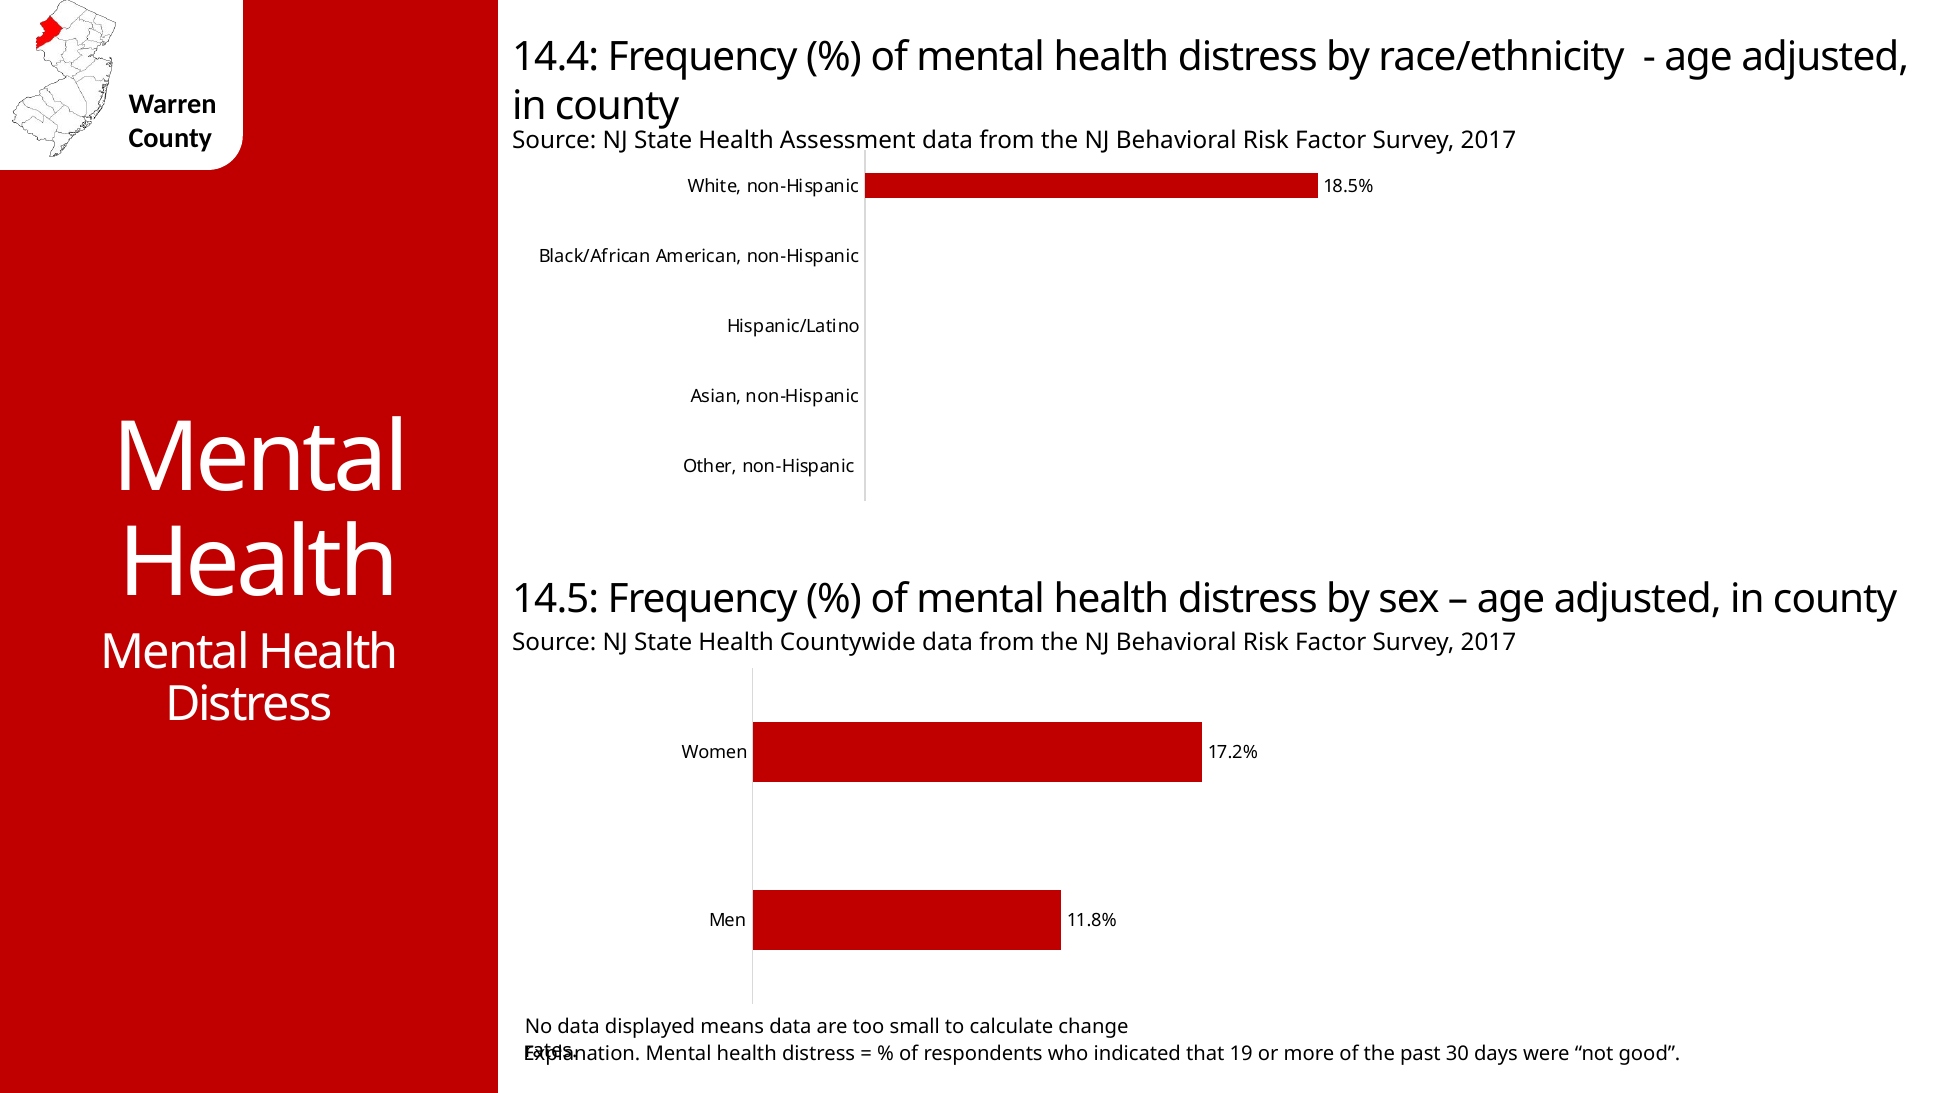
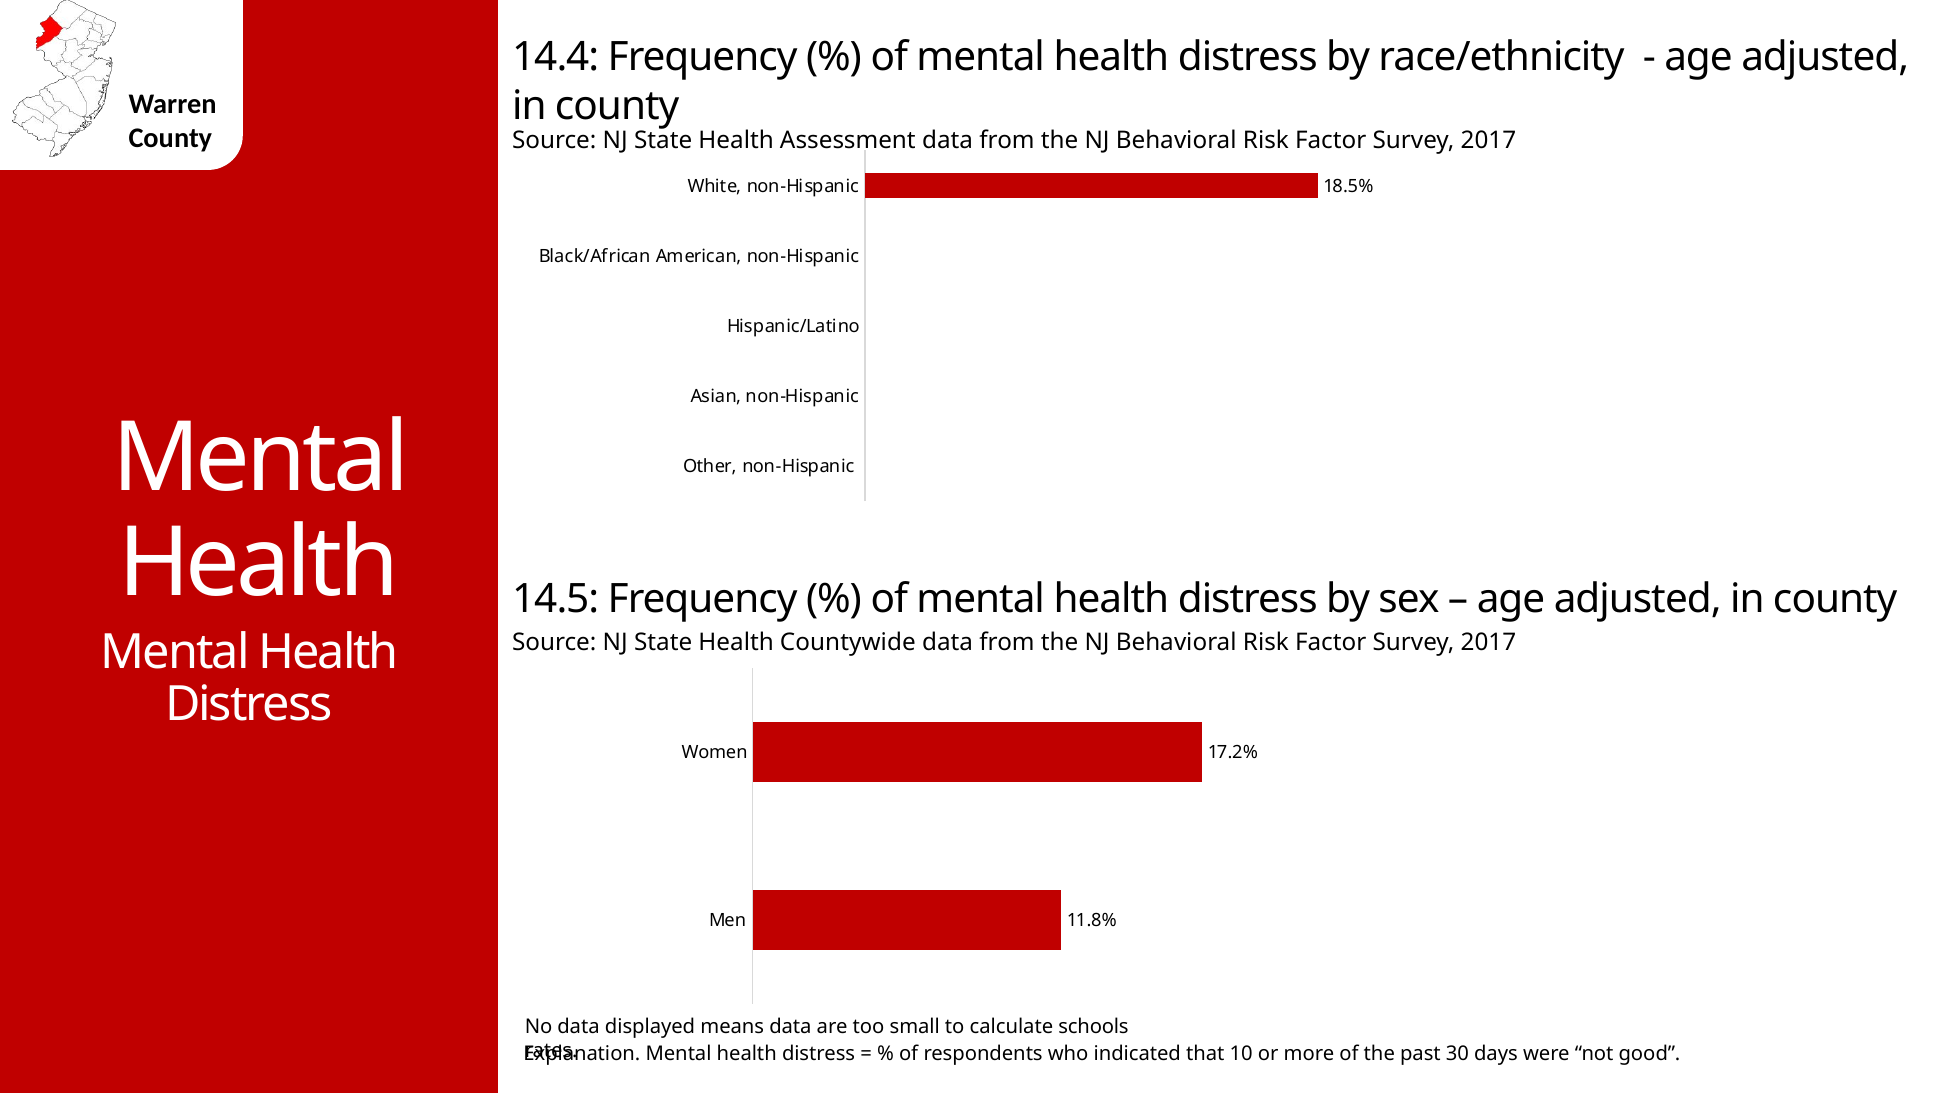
change: change -> schools (1094, 1026)
19: 19 -> 10 (1241, 1054)
